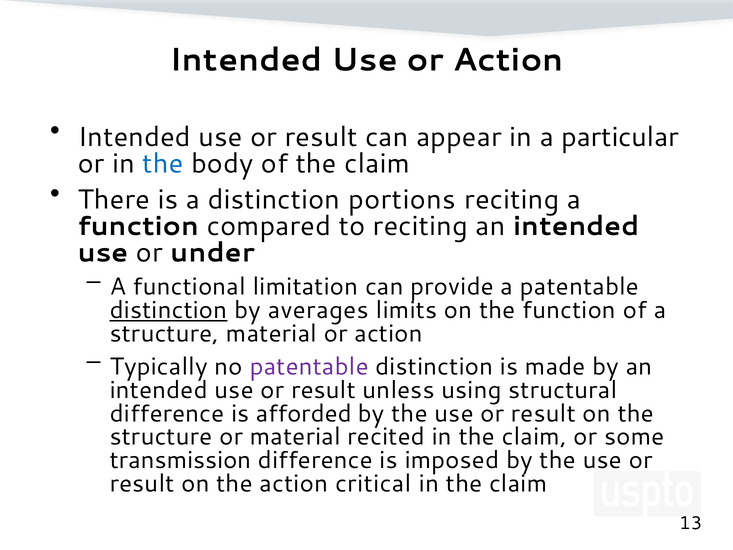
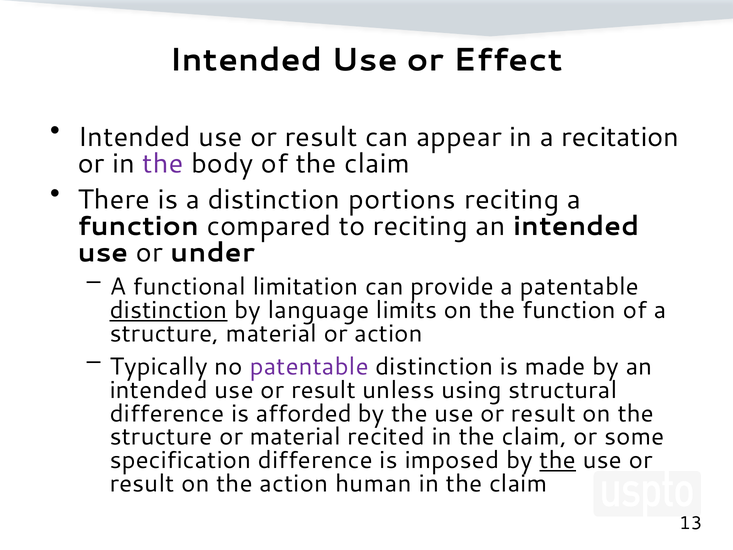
Use or Action: Action -> Effect (508, 60)
particular: particular -> recitation (620, 137)
the colour: blue -> purple (163, 163)
averages: averages -> language (318, 310)
transmission: transmission -> specification (180, 460)
the underline: none -> present (558, 460)
critical: critical -> human (373, 484)
